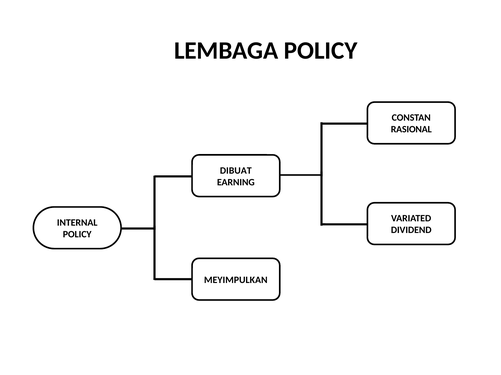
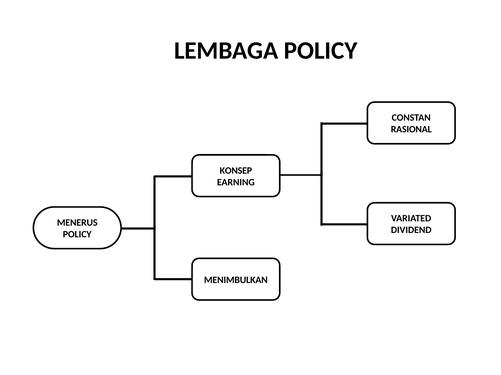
DIBUAT: DIBUAT -> KONSEP (236, 171)
INTERNAL: INTERNAL -> MENERUS (77, 223)
MEYIMPULKAN: MEYIMPULKAN -> MENIMBULKAN (236, 280)
